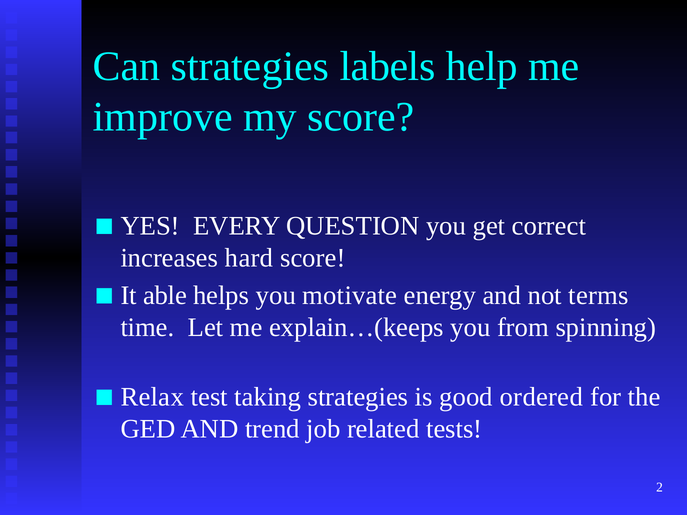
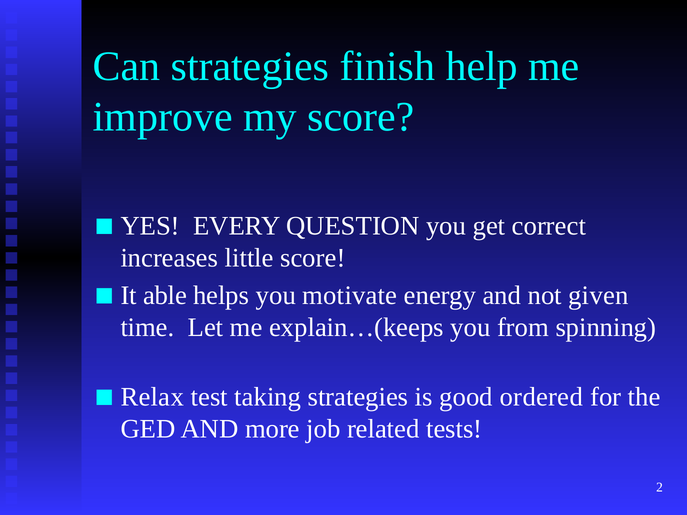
labels: labels -> finish (387, 66)
hard: hard -> little (249, 258)
terms: terms -> given (599, 295)
trend: trend -> more (272, 429)
